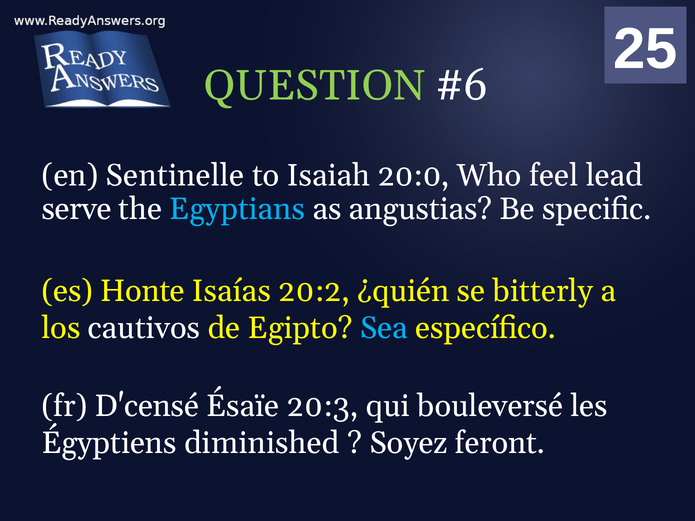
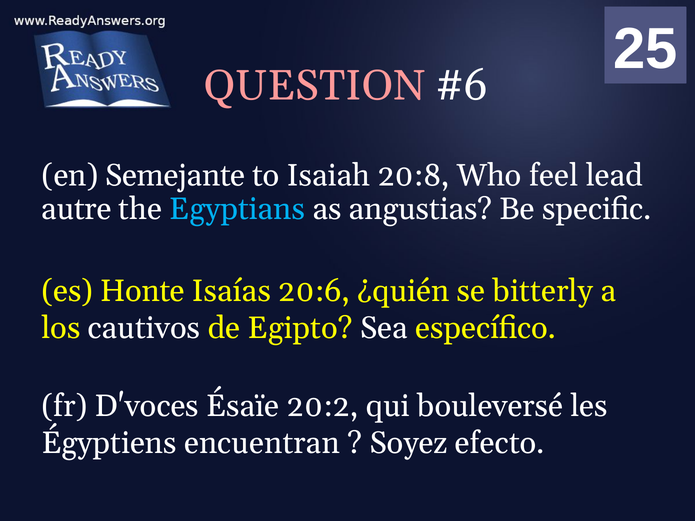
QUESTION colour: light green -> pink (315, 86)
Sentinelle: Sentinelle -> Semejante (175, 176)
20:0: 20:0 -> 20:8 (414, 176)
serve: serve -> autre (77, 209)
20:2: 20:2 -> 20:6 (314, 291)
Sea colour: light blue -> white (384, 328)
D'censé: D'censé -> D'voces (147, 406)
20:3: 20:3 -> 20:2 (323, 406)
diminished: diminished -> encuentran (262, 443)
feront: feront -> efecto (500, 443)
